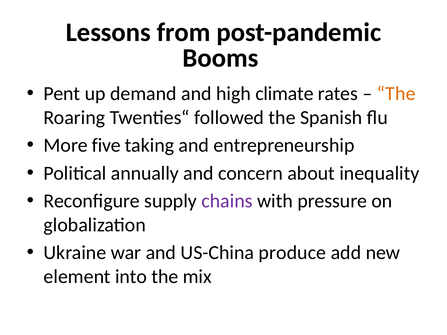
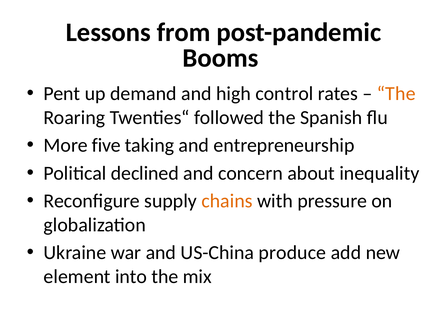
climate: climate -> control (284, 94)
annually: annually -> declined (145, 173)
chains colour: purple -> orange (227, 201)
